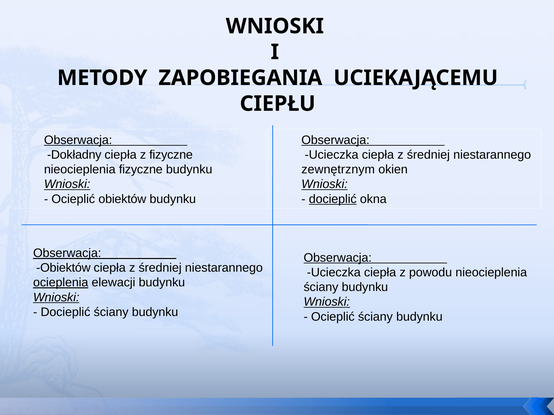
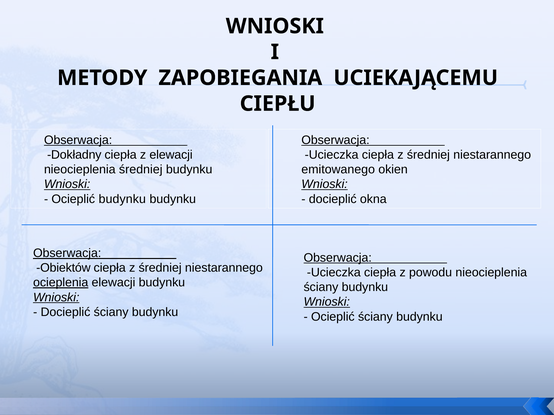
z fizyczne: fizyczne -> elewacji (171, 155)
nieocieplenia fizyczne: fizyczne -> średniej (141, 170)
zewnętrznym: zewnętrznym -> emitowanego (338, 170)
Ocieplić obiektów: obiektów -> budynku (122, 199)
docieplić underline: present -> none (333, 199)
